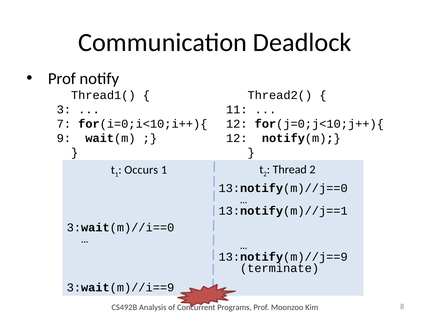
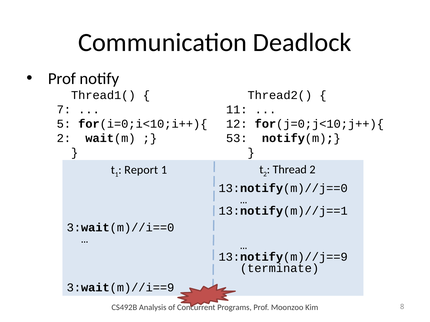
3: 3 -> 7 (64, 110)
7: 7 -> 5 (64, 124)
9: 9 -> 2 (64, 138)
12: 12 -> 53 (237, 138)
Occurs: Occurs -> Report (141, 170)
